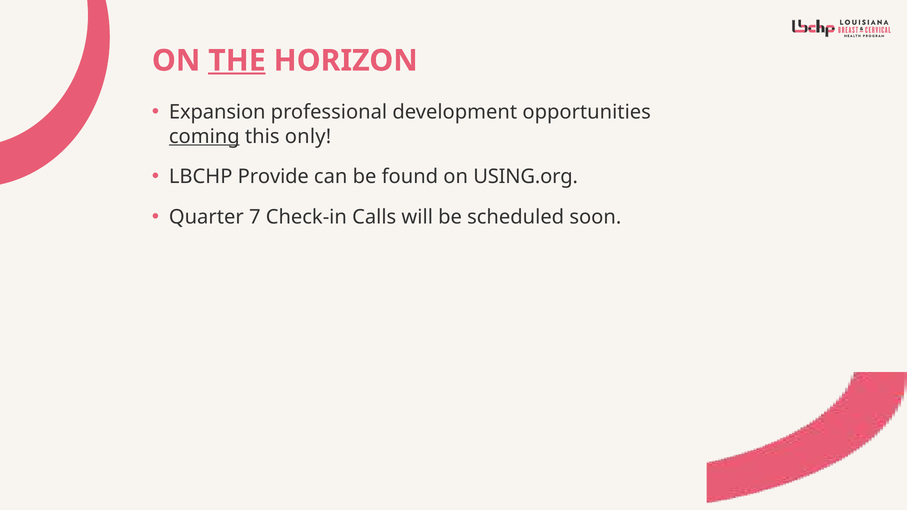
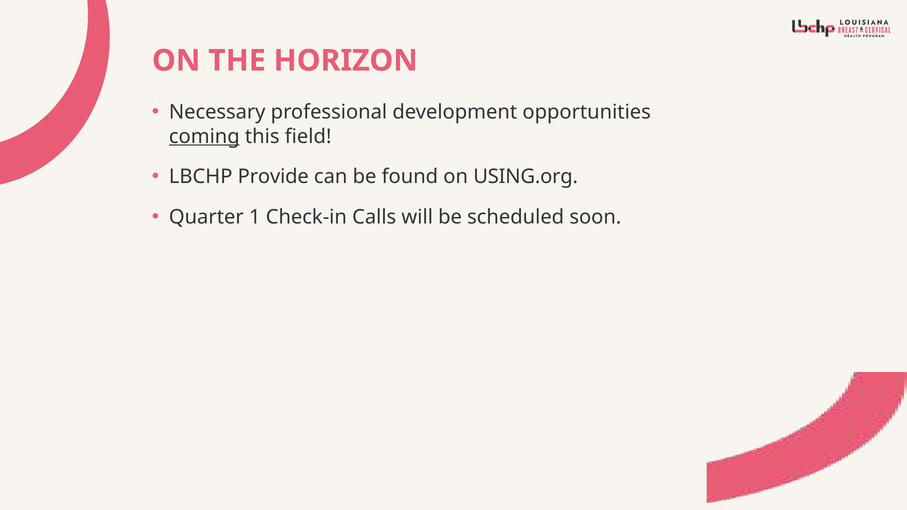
THE underline: present -> none (237, 61)
Expansion: Expansion -> Necessary (217, 112)
only: only -> field (308, 136)
7: 7 -> 1 (255, 217)
